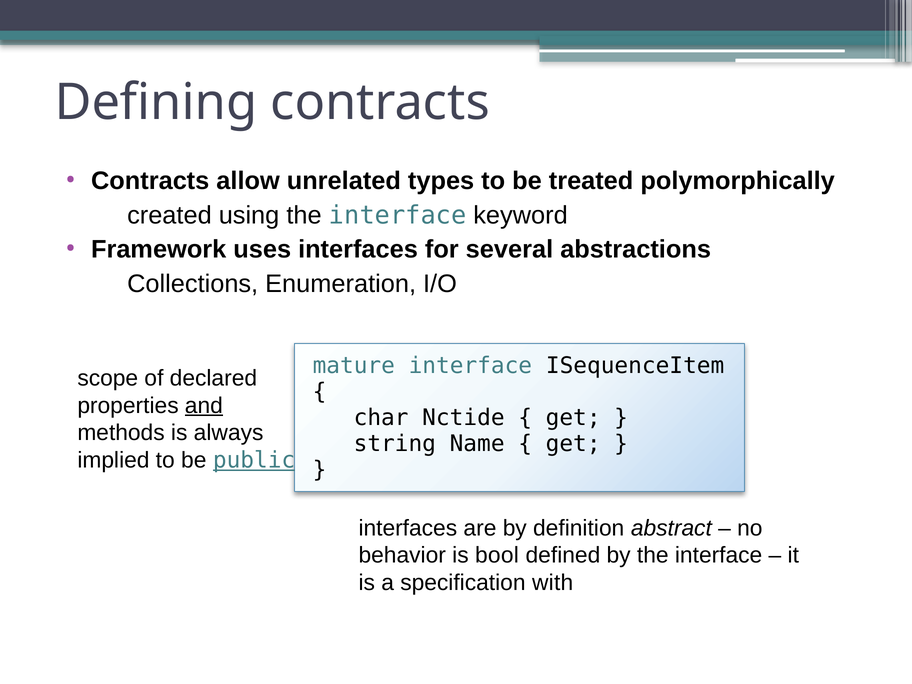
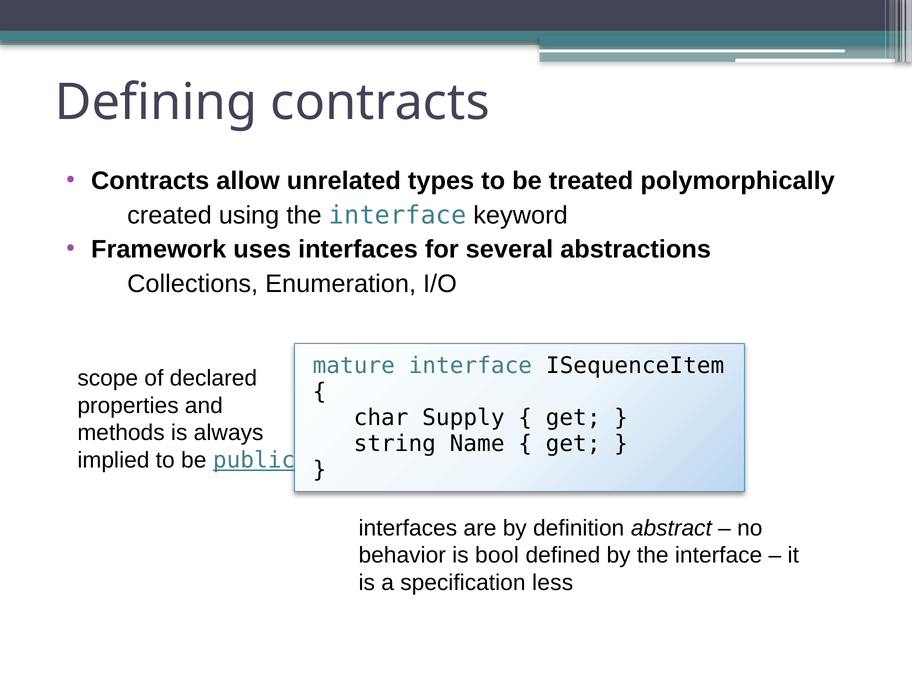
and underline: present -> none (204, 406)
Nctide: Nctide -> Supply (463, 418)
with: with -> less (553, 583)
